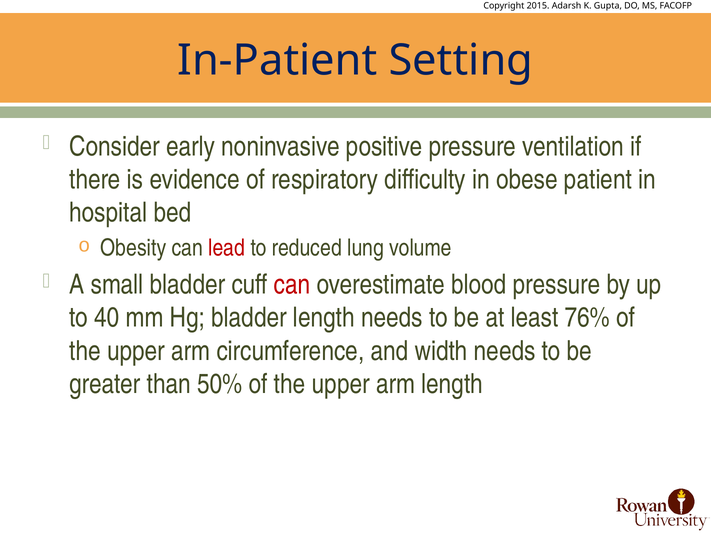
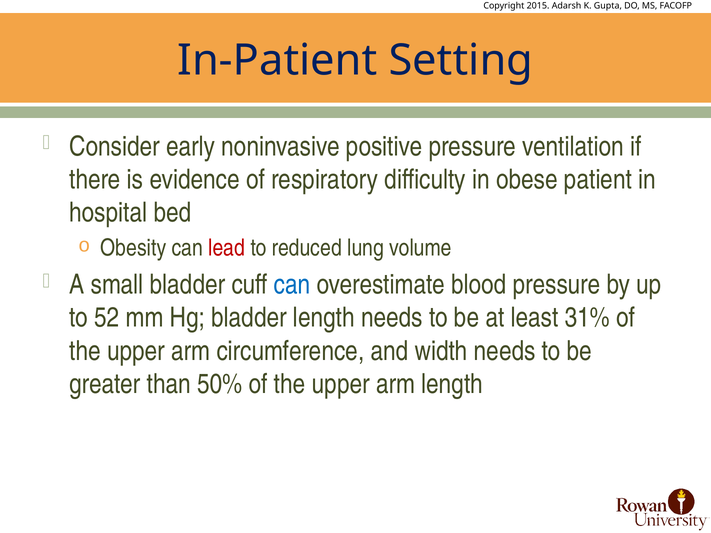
can colour: red -> blue (292, 285)
40: 40 -> 52 (107, 318)
76%: 76% -> 31% (587, 318)
